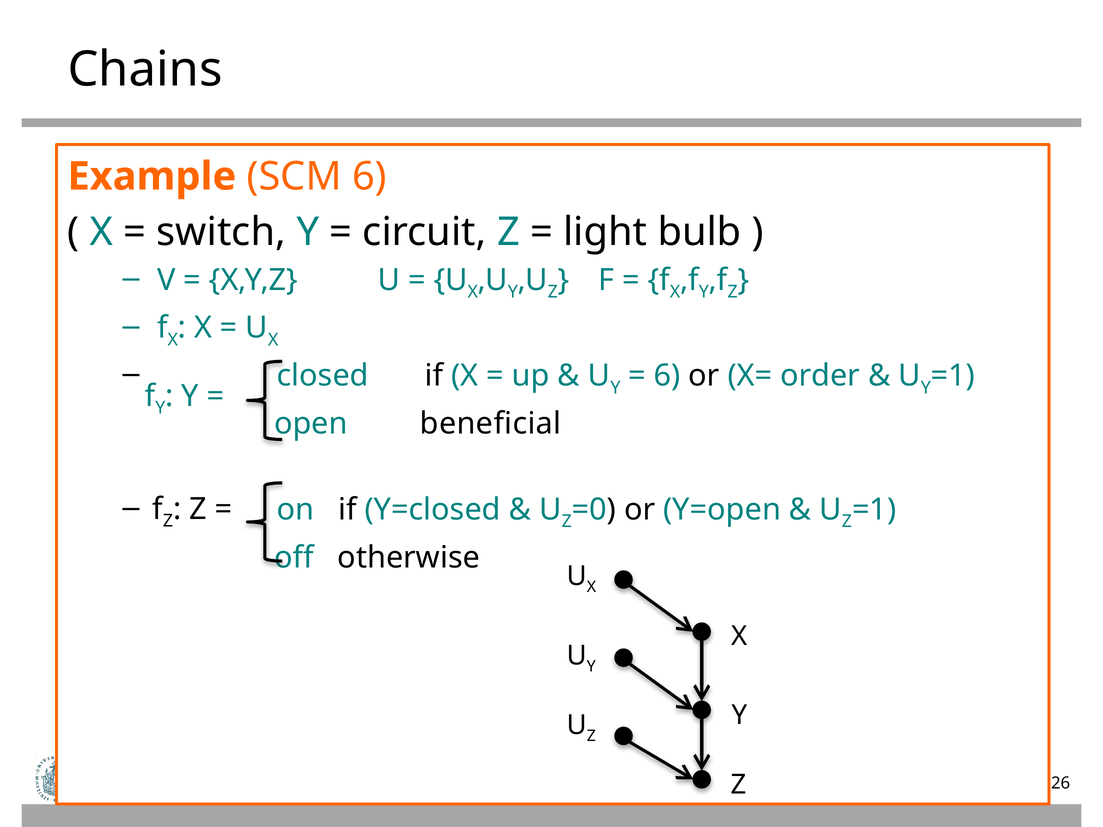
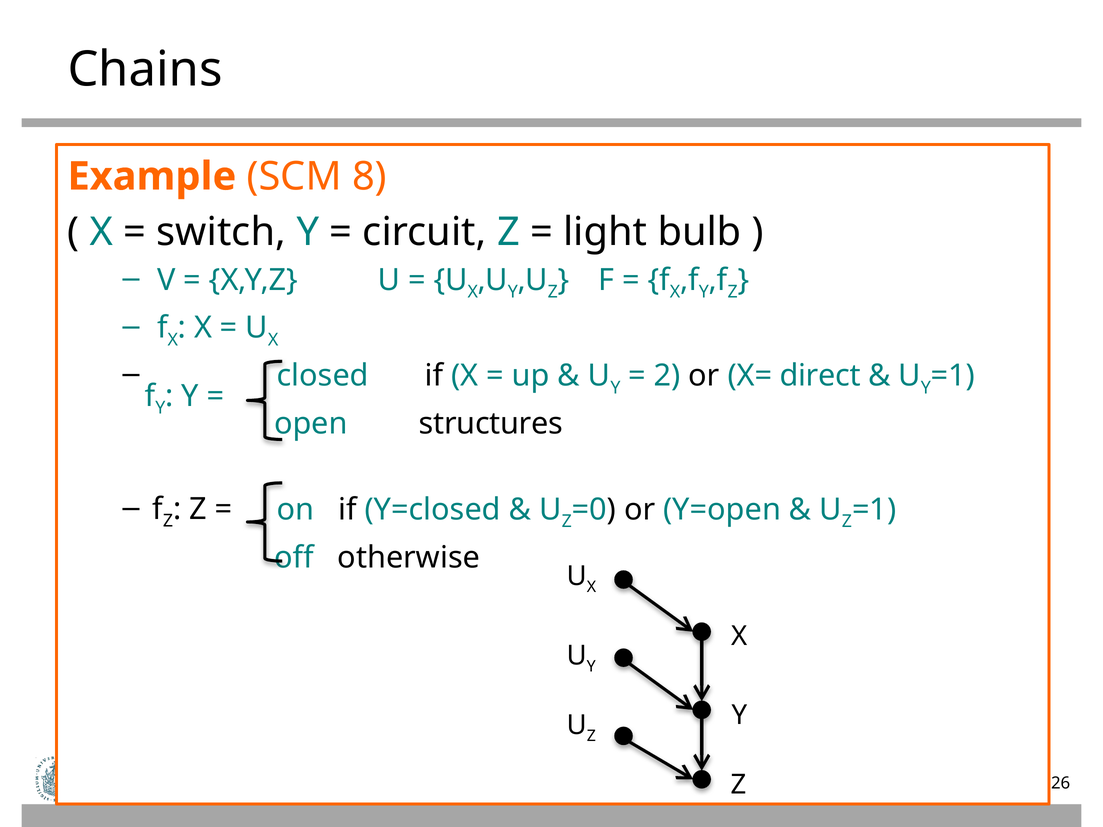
SCM 6: 6 -> 8 (370, 177)
6: 6 -> 2 (667, 376)
order: order -> direct (820, 376)
beneficial: beneficial -> structures (491, 424)
